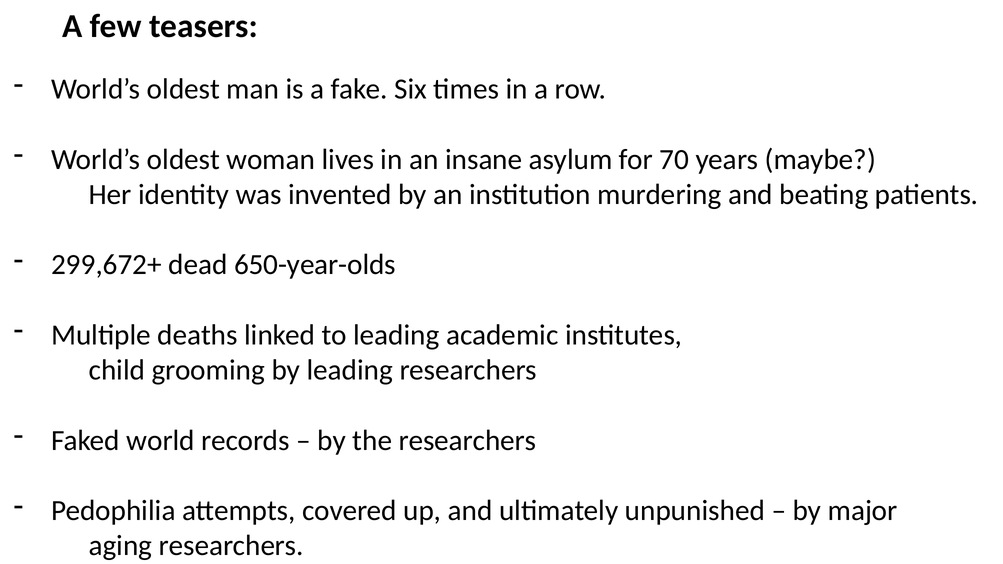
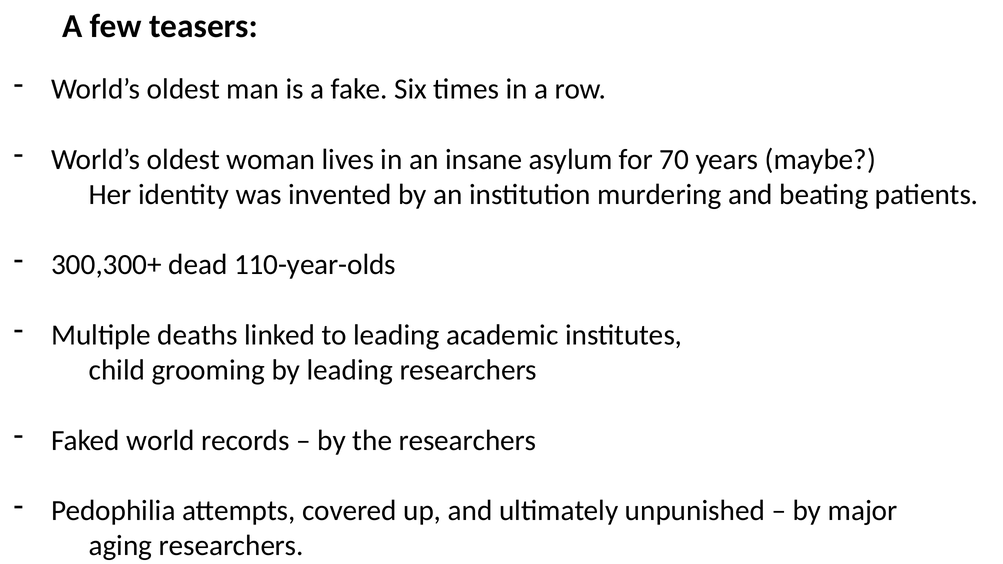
299,672+: 299,672+ -> 300,300+ (106, 265)
650-year-olds: 650-year-olds -> 110-year-olds (315, 265)
